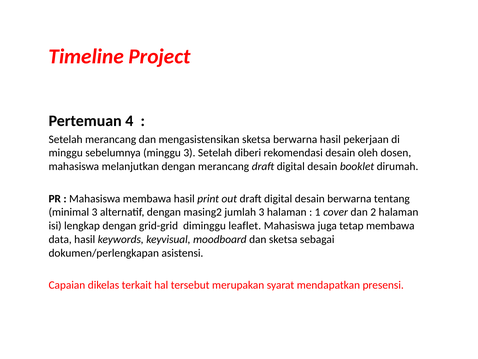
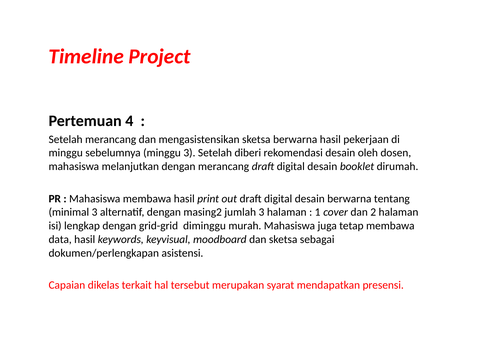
leaflet: leaflet -> murah (245, 225)
